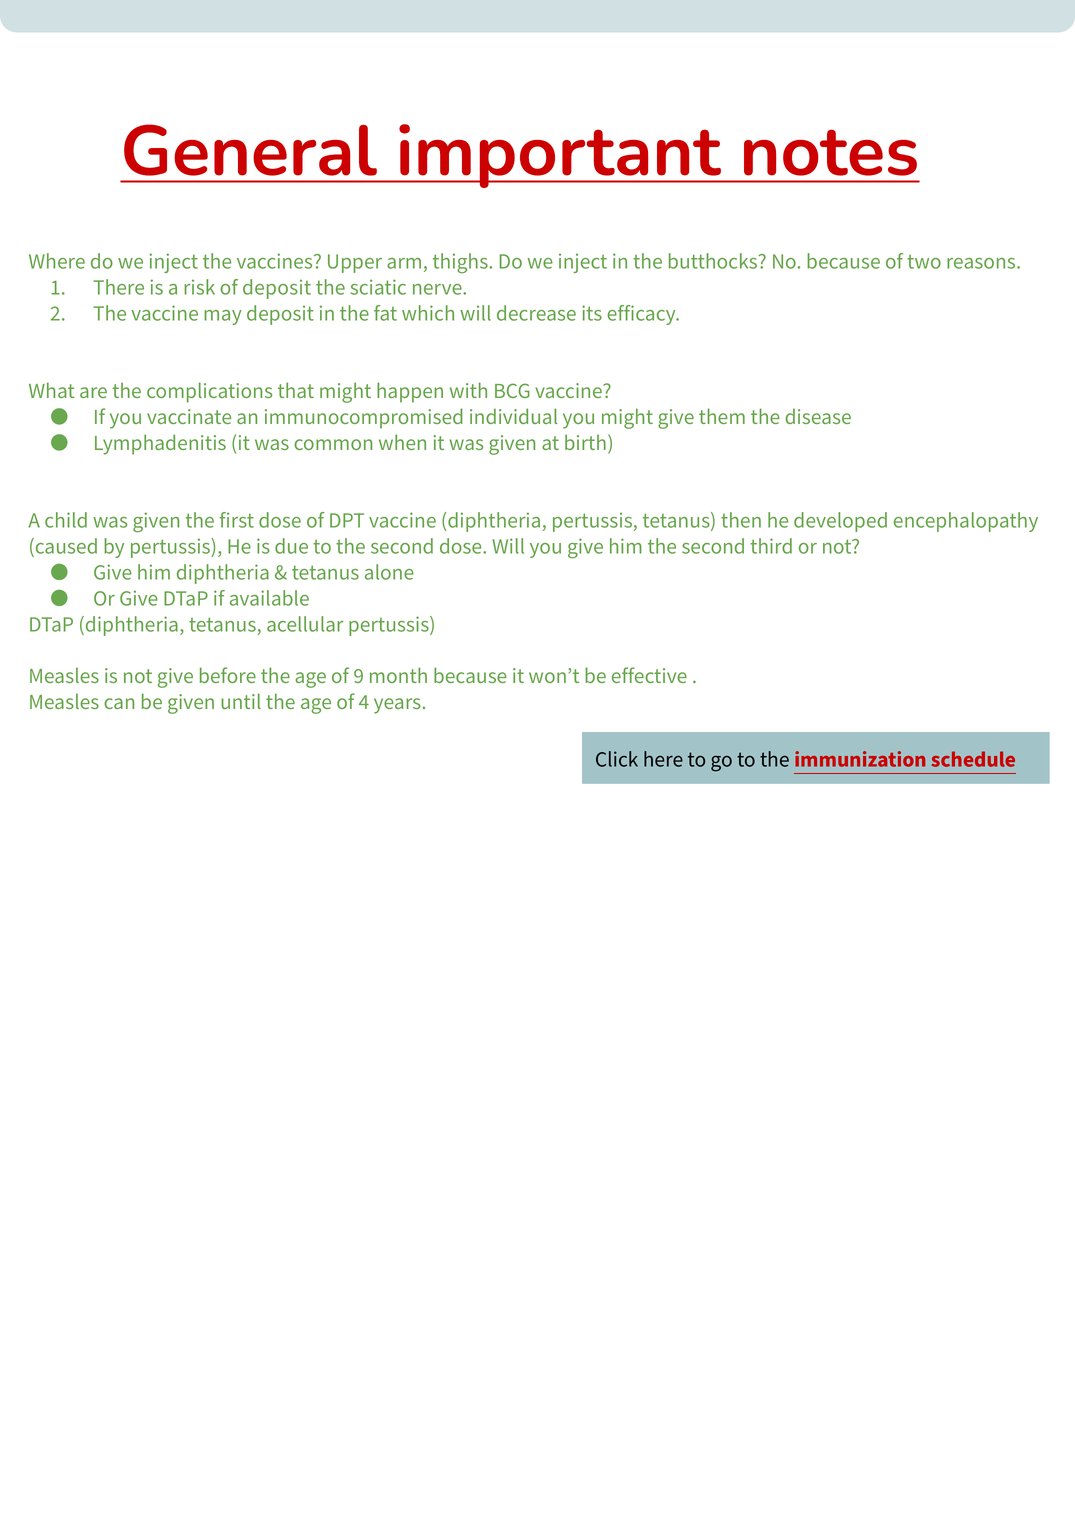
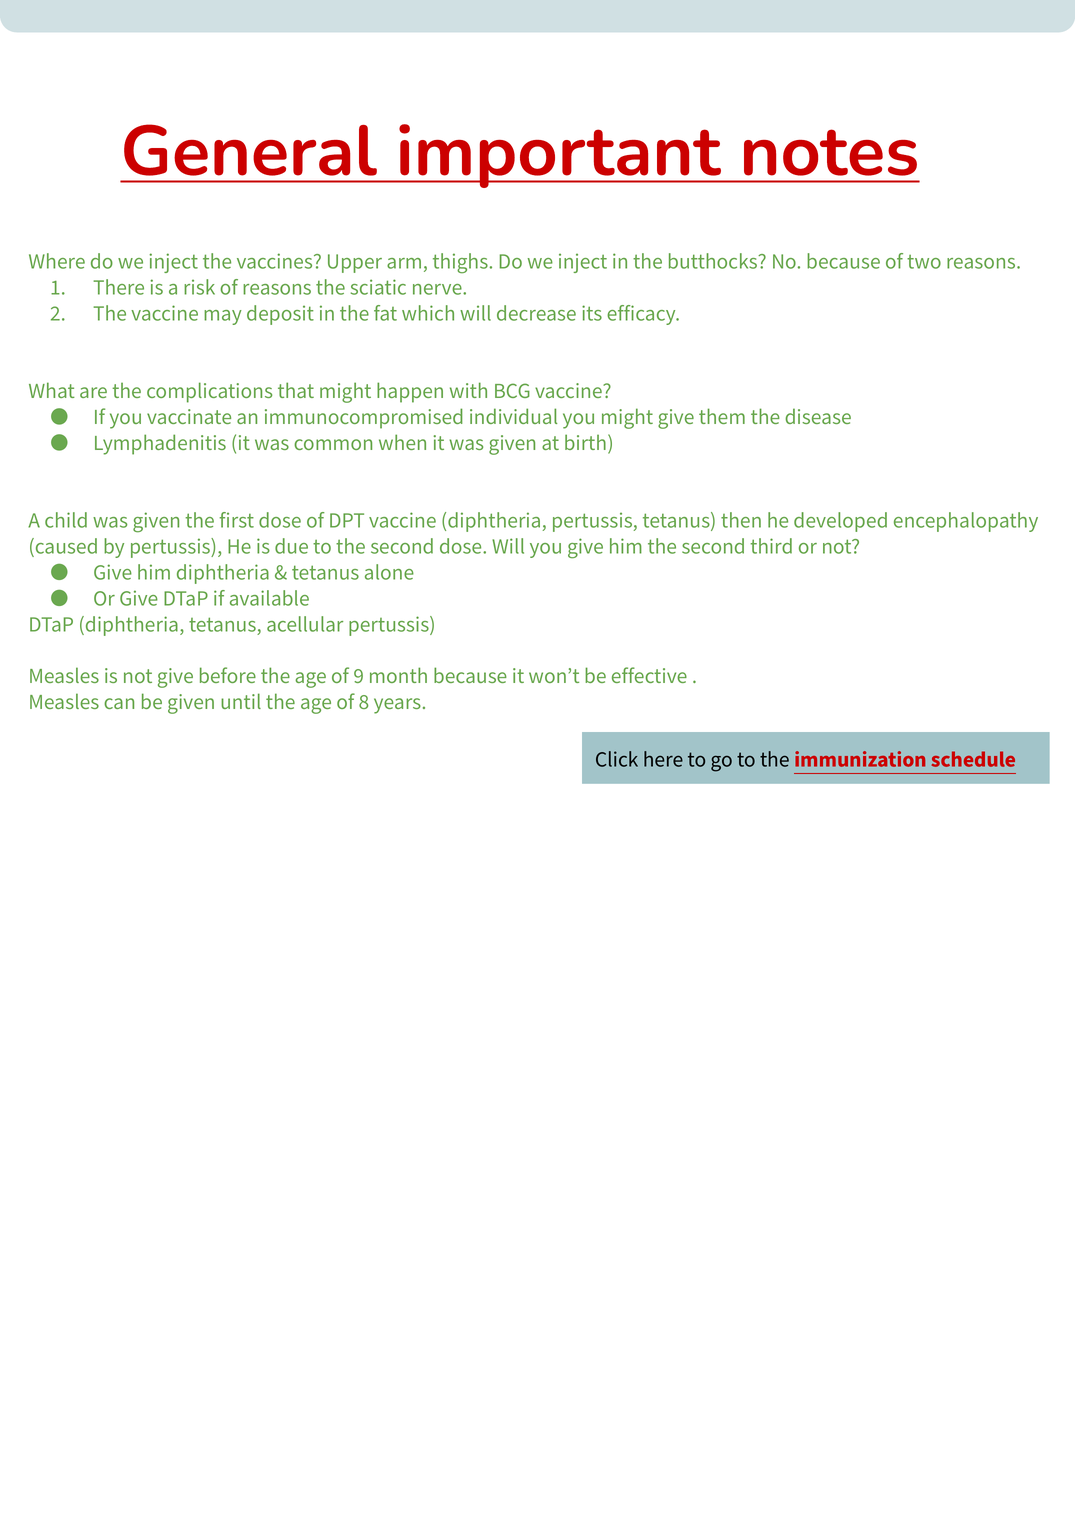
of deposit: deposit -> reasons (277, 288)
4: 4 -> 8 (364, 702)
